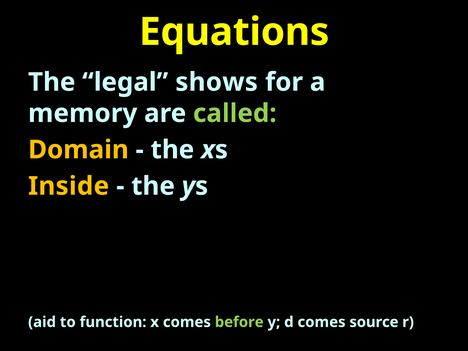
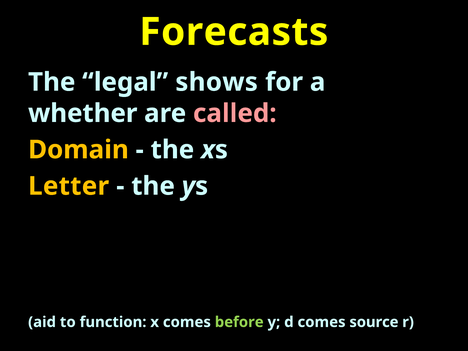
Equations: Equations -> Forecasts (234, 32)
memory: memory -> whether (83, 113)
called colour: light green -> pink (235, 113)
Inside: Inside -> Letter (69, 186)
